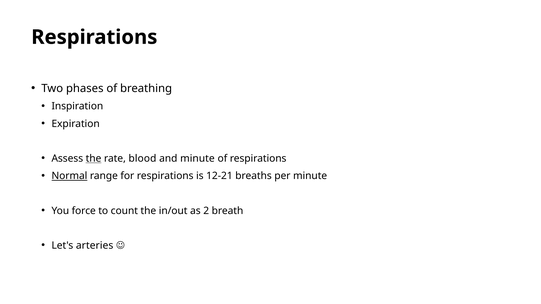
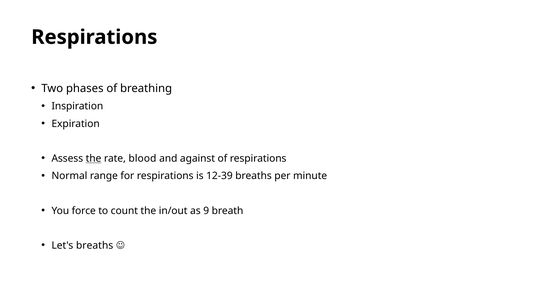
and minute: minute -> against (198, 159)
Normal underline: present -> none (69, 176)
12-21: 12-21 -> 12-39 (219, 176)
2: 2 -> 9 (206, 211)
Let's arteries: arteries -> breaths (95, 246)
